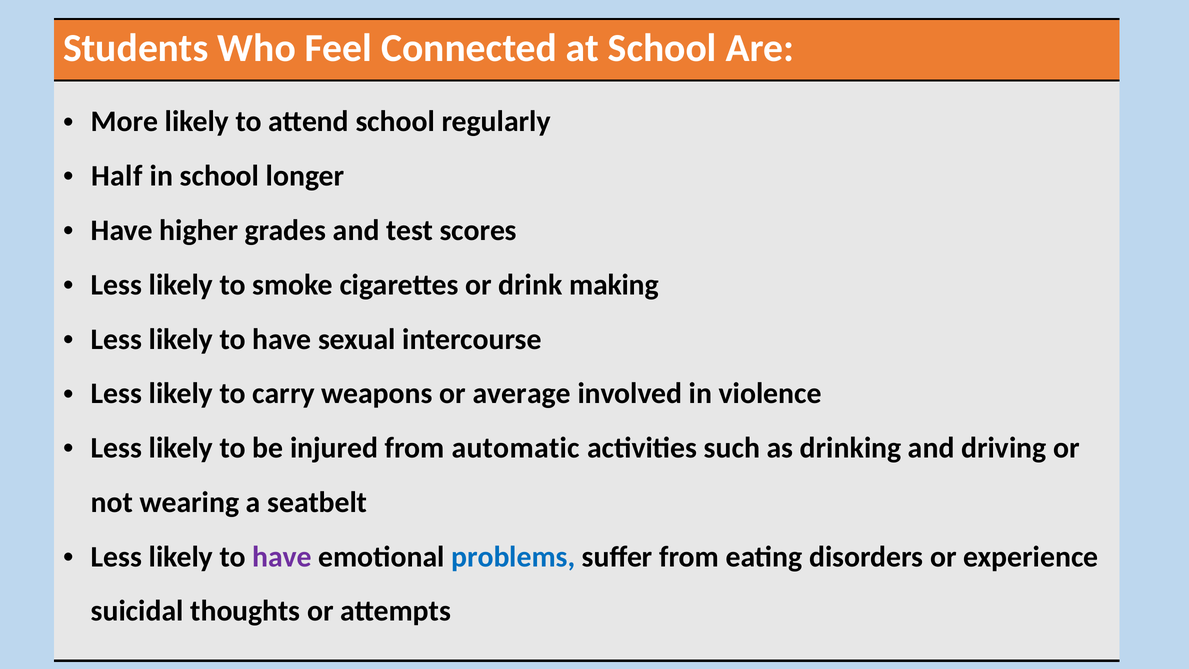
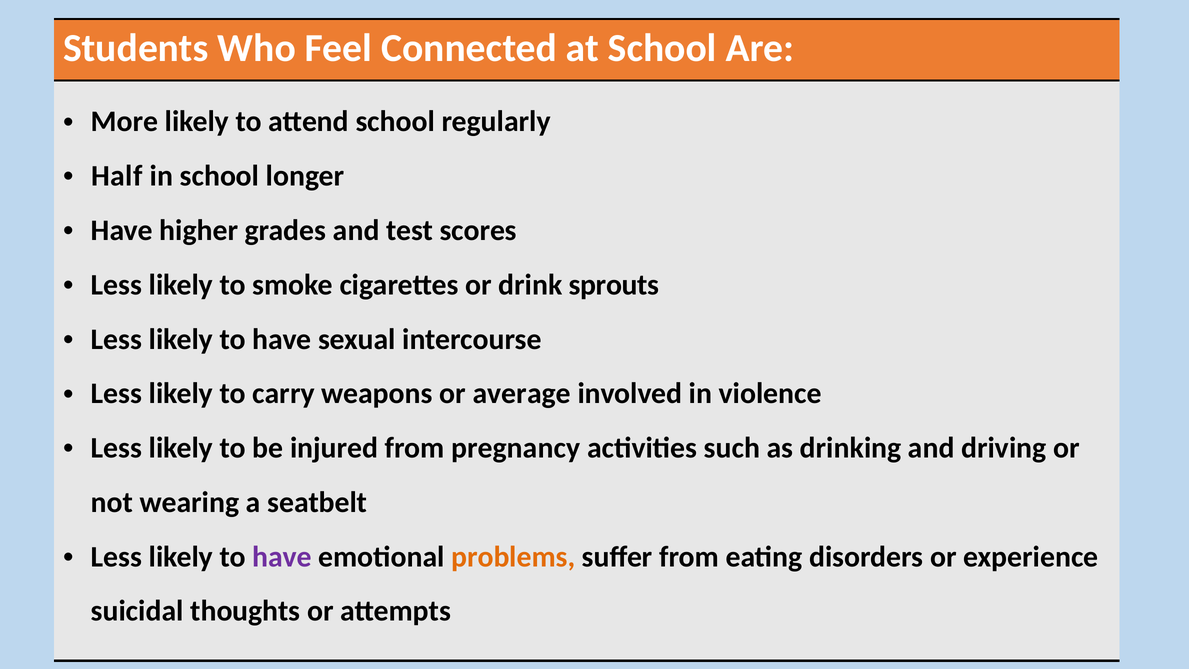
making: making -> sprouts (614, 285)
automatic: automatic -> pregnancy (516, 448)
problems colour: blue -> orange (513, 557)
